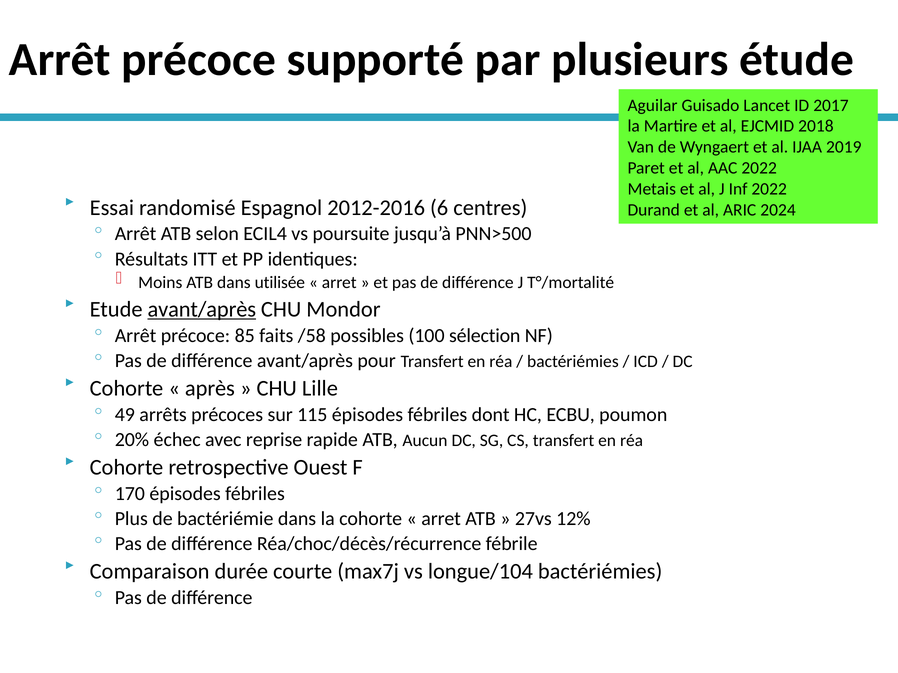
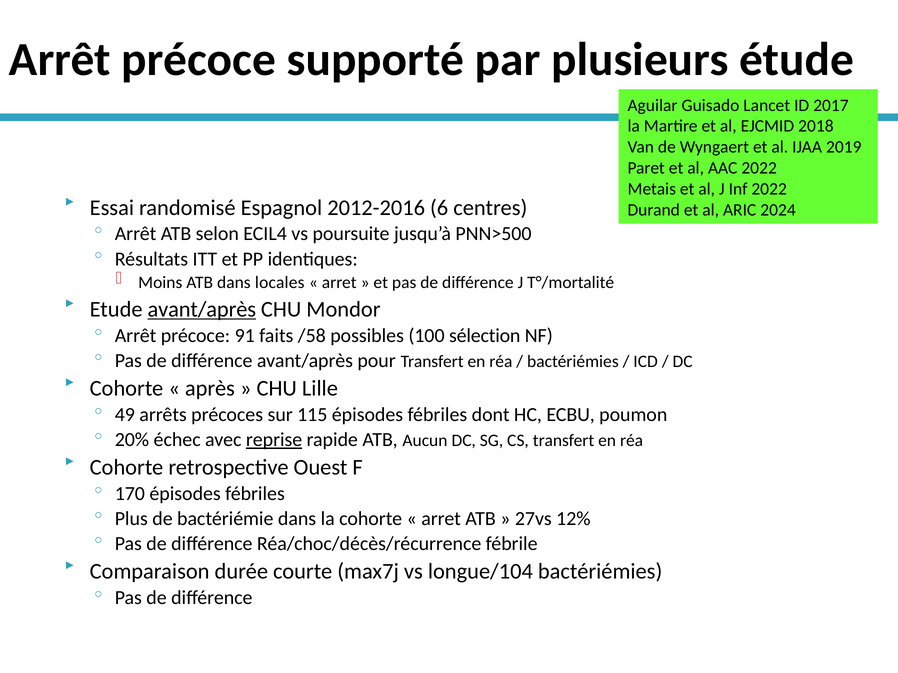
utilisée: utilisée -> locales (280, 283)
85: 85 -> 91 (245, 336)
reprise underline: none -> present (274, 440)
